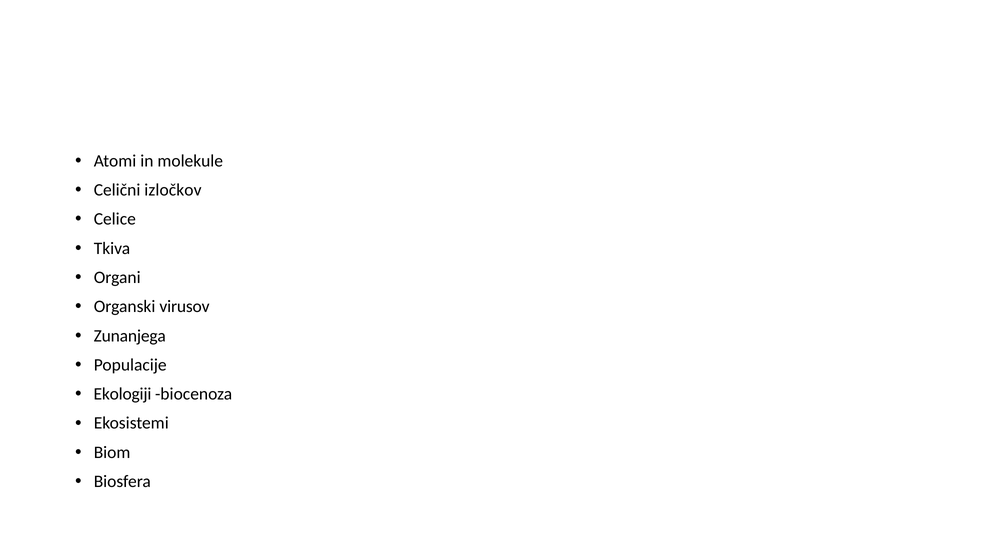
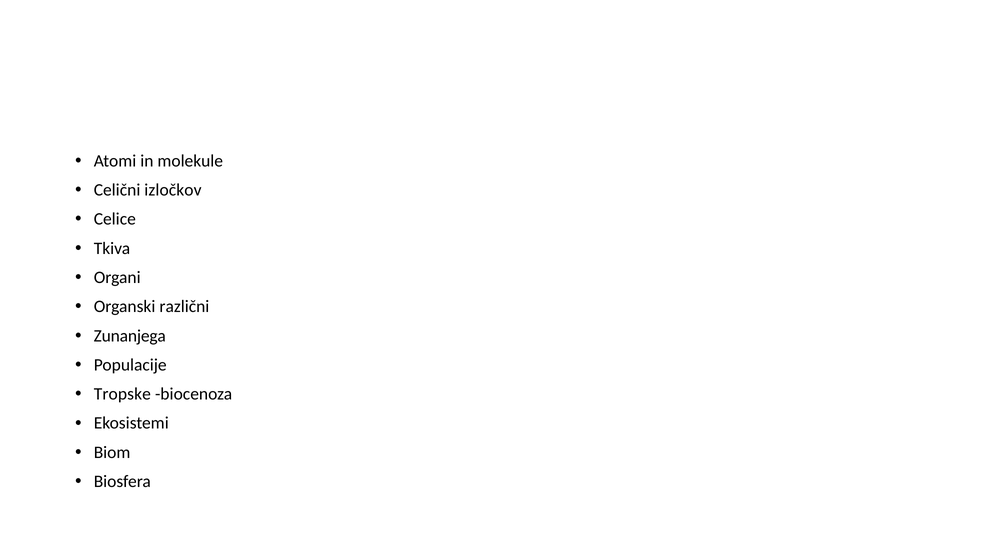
virusov: virusov -> različni (184, 307)
Ekologiji: Ekologiji -> Tropske (122, 394)
